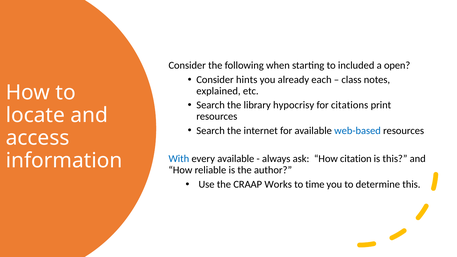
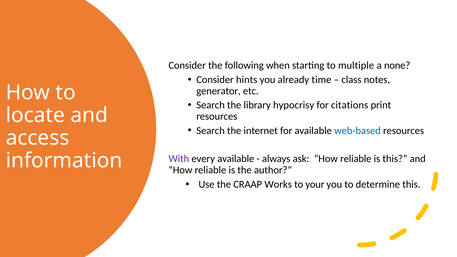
included: included -> multiple (356, 66)
open: open -> none (397, 66)
each: each -> time (321, 80)
explained: explained -> generator (219, 91)
With colour: blue -> purple (179, 159)
ask How citation: citation -> reliable (356, 159)
time: time -> your (315, 184)
